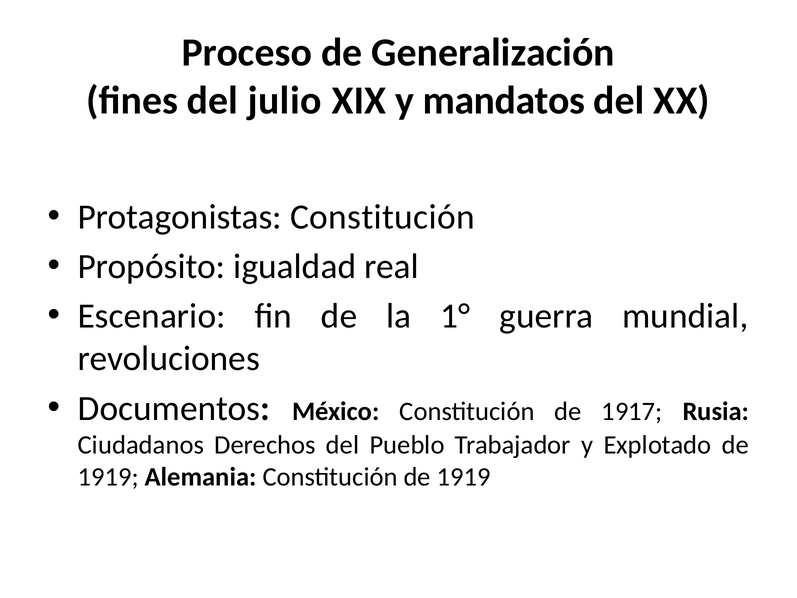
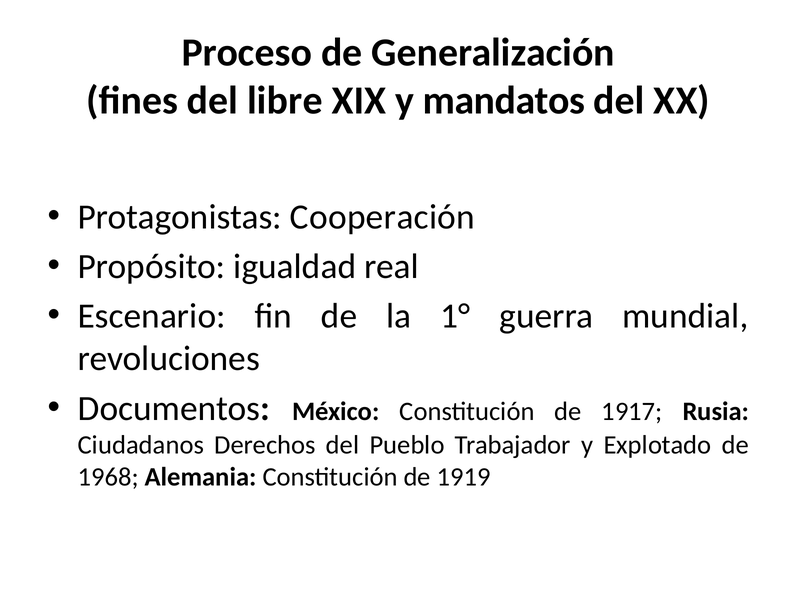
julio: julio -> libre (285, 100)
Protagonistas Constitución: Constitución -> Cooperación (383, 217)
1919: 1919 -> 1968 (108, 477)
